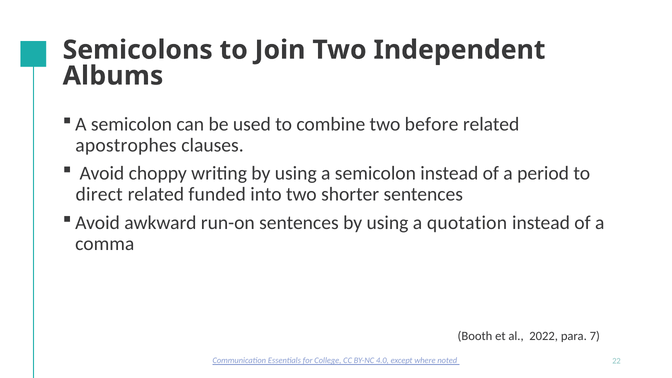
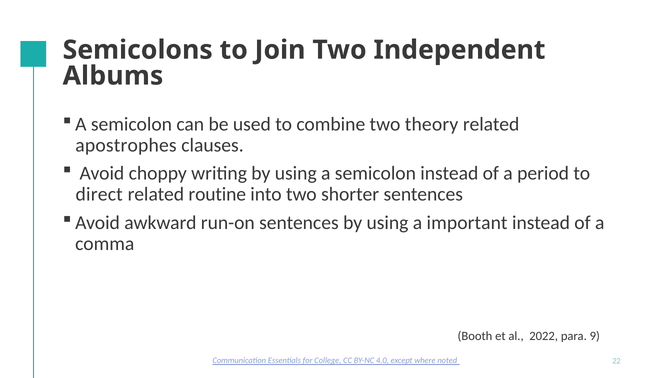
before: before -> theory (432, 124)
funded: funded -> routine (217, 194)
quotation: quotation -> important (467, 223)
7: 7 -> 9 (595, 336)
